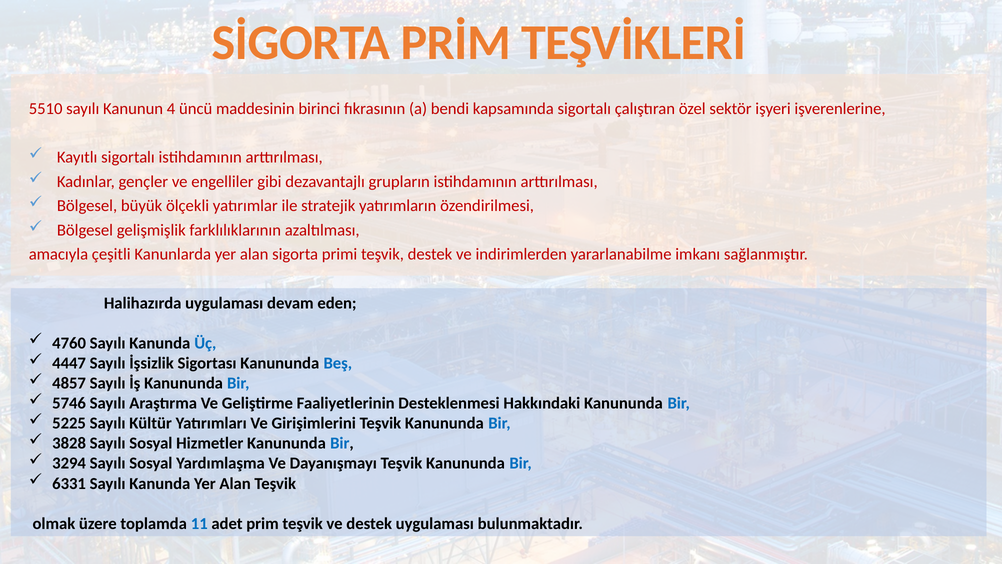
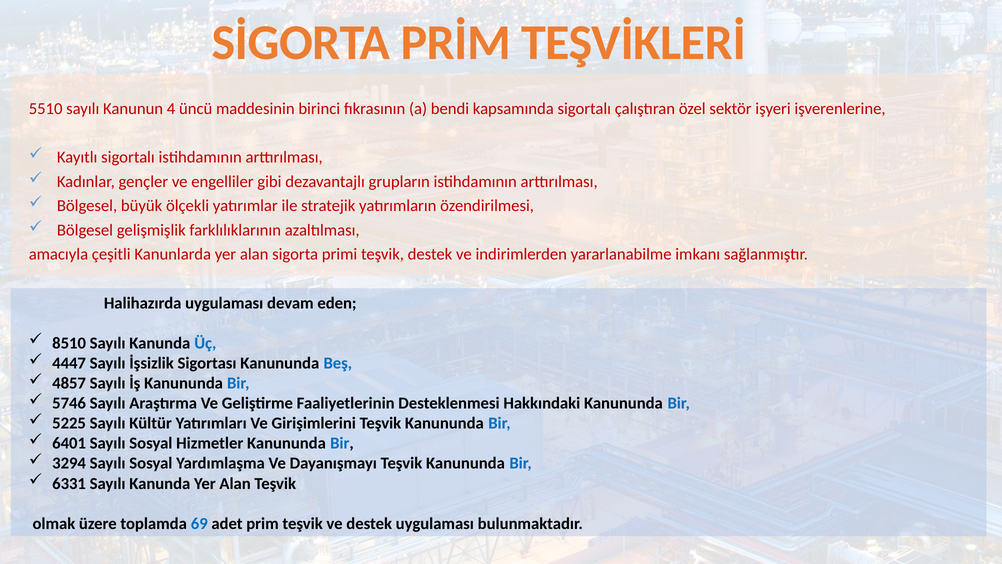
4760: 4760 -> 8510 (69, 343)
3828: 3828 -> 6401 (69, 443)
11: 11 -> 69 (199, 523)
